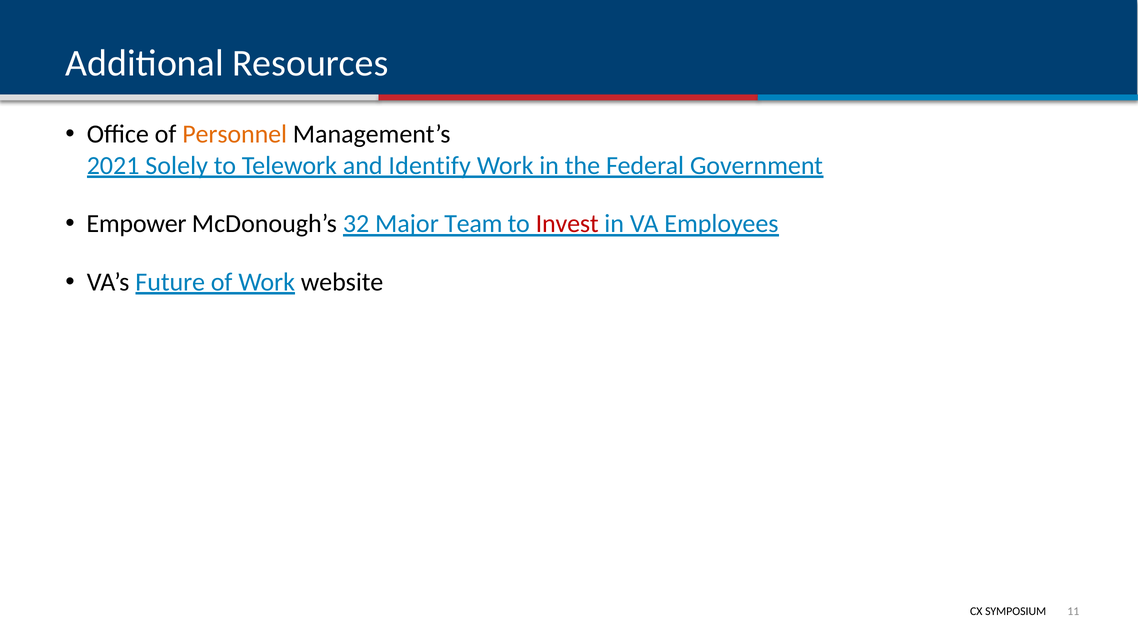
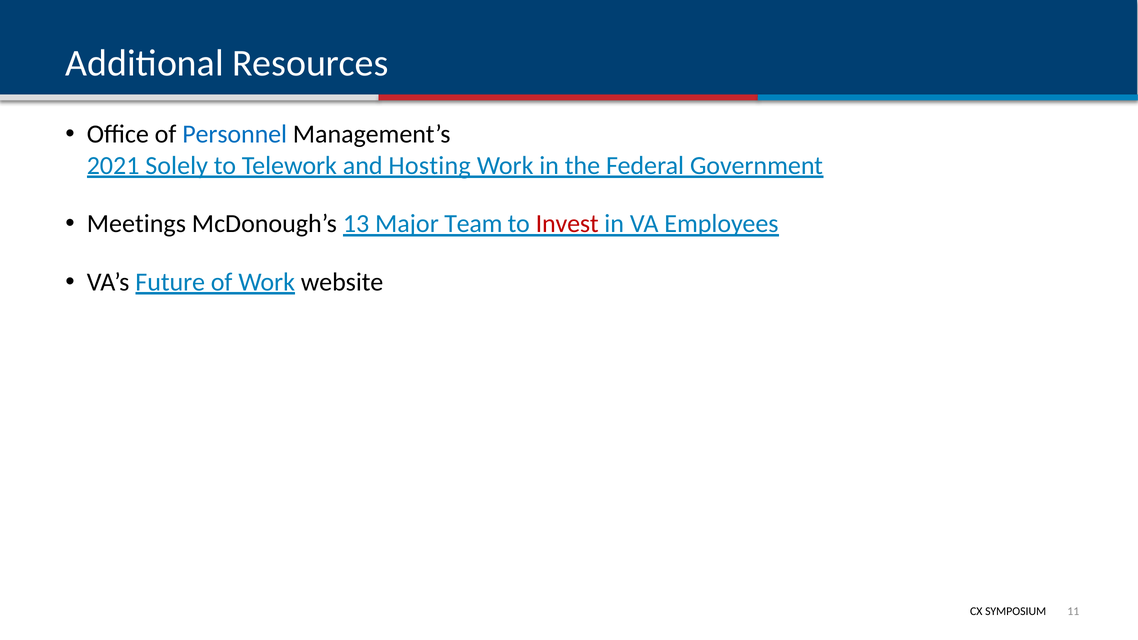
Personnel colour: orange -> blue (235, 134)
Identify: Identify -> Hosting (430, 166)
Empower: Empower -> Meetings (136, 224)
32: 32 -> 13 (356, 224)
